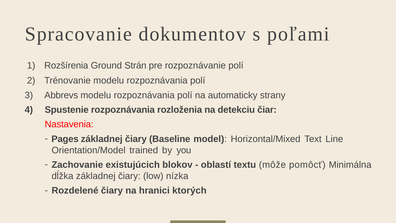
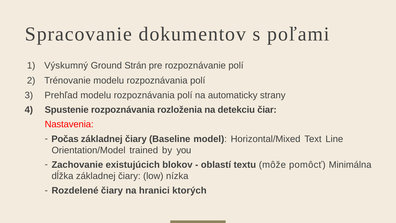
Rozšírenia: Rozšírenia -> Výskumný (66, 65)
Abbrevs: Abbrevs -> Prehľad (61, 95)
Pages: Pages -> Počas (65, 139)
